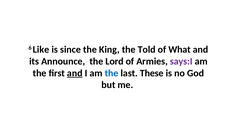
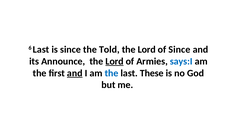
6 Like: Like -> Last (41, 50)
King: King -> Told (109, 50)
Told: Told -> Lord (147, 50)
of What: What -> Since (179, 50)
Lord underline: none -> present (114, 61)
says:I colour: purple -> blue (181, 61)
